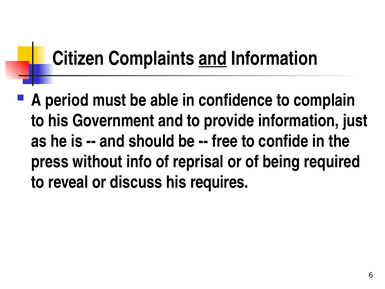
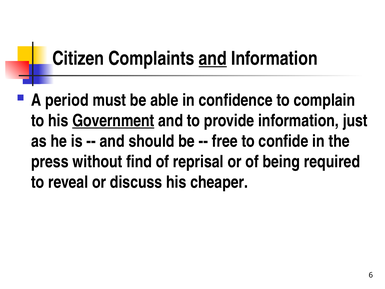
Government underline: none -> present (113, 121)
info: info -> find (139, 162)
requires: requires -> cheaper (219, 182)
